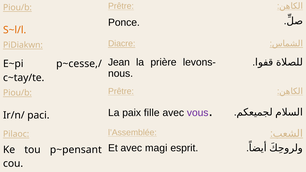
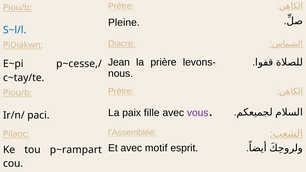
Ponce: Ponce -> Pleine (124, 22)
S~l/l colour: orange -> blue (15, 30)
magi: magi -> motif (156, 148)
p~pensant: p~pensant -> p~rampart (76, 150)
